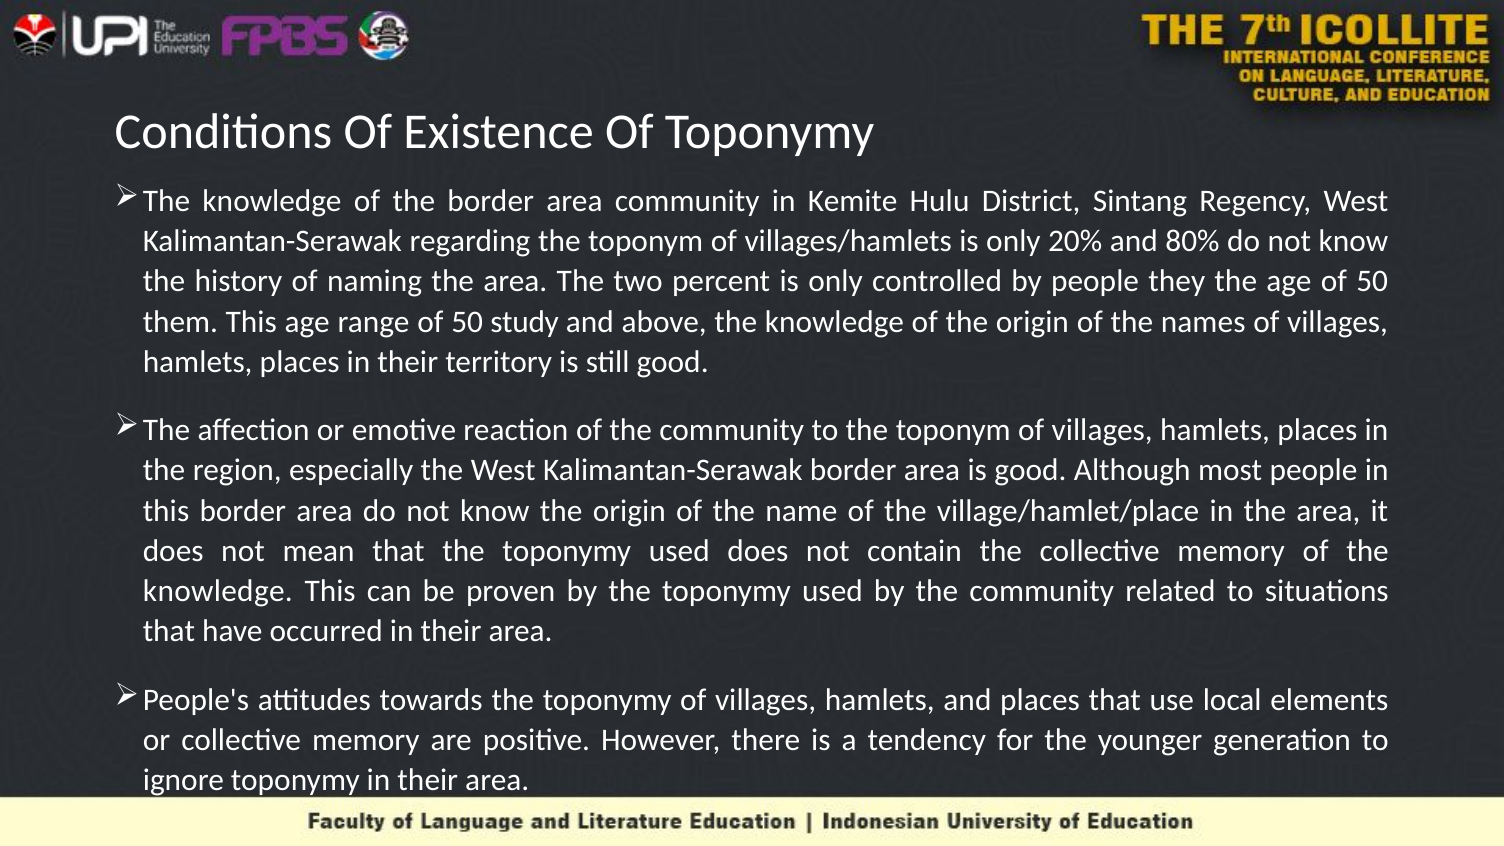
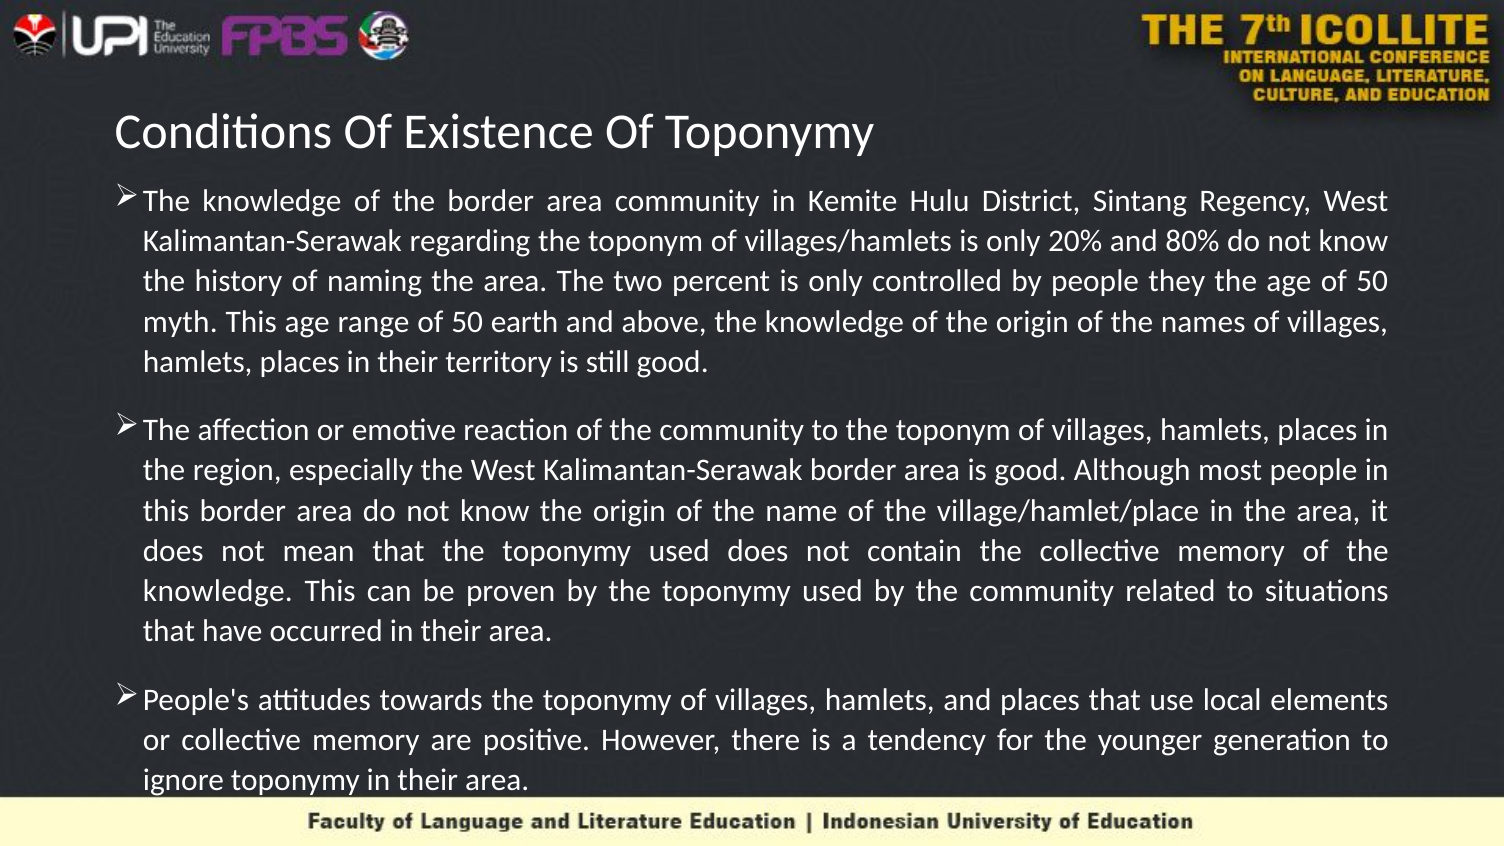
them: them -> myth (180, 322)
study: study -> earth (525, 322)
